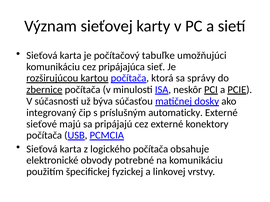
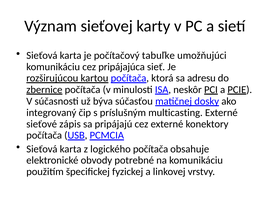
správy: správy -> adresu (201, 78)
automaticky: automaticky -> multicasting (176, 113)
majú: majú -> zápis (70, 124)
